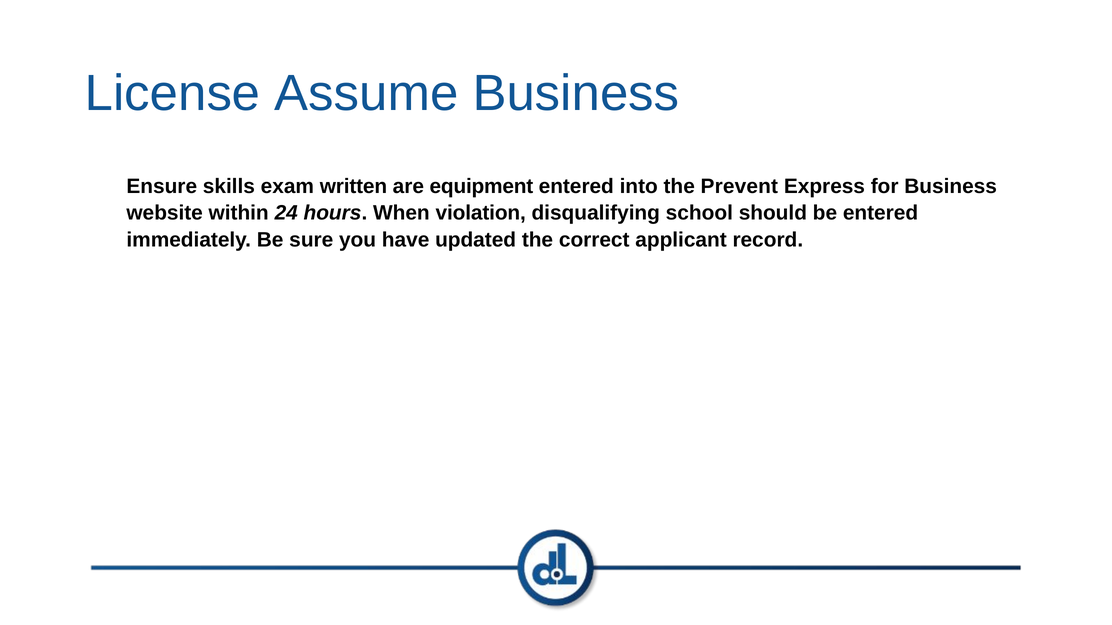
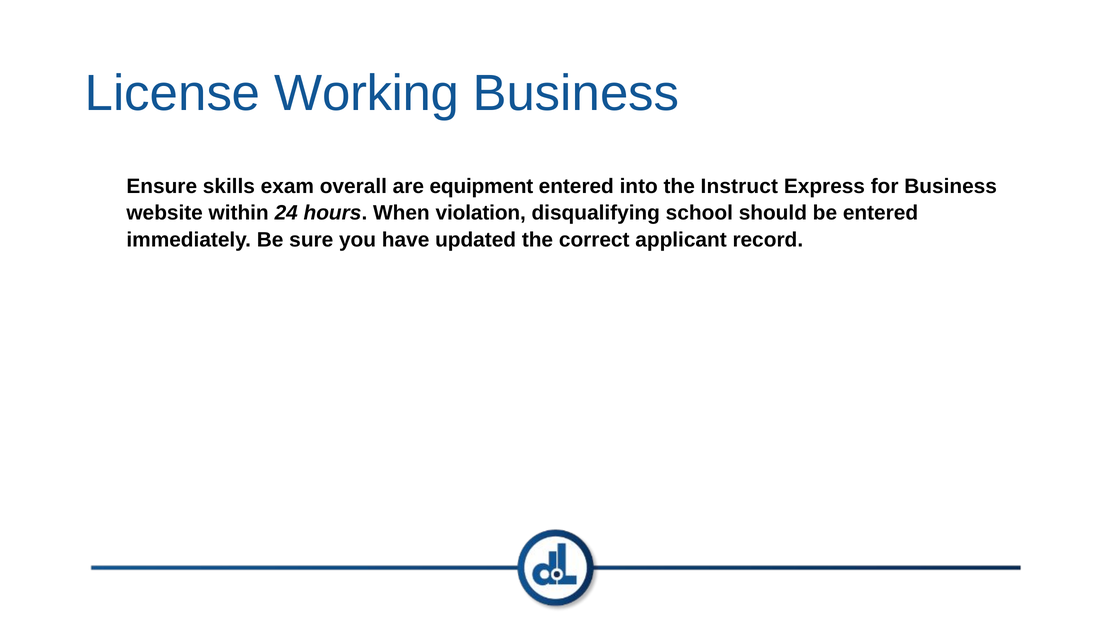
Assume: Assume -> Working (367, 93)
written: written -> overall (353, 186)
Prevent: Prevent -> Instruct (739, 186)
